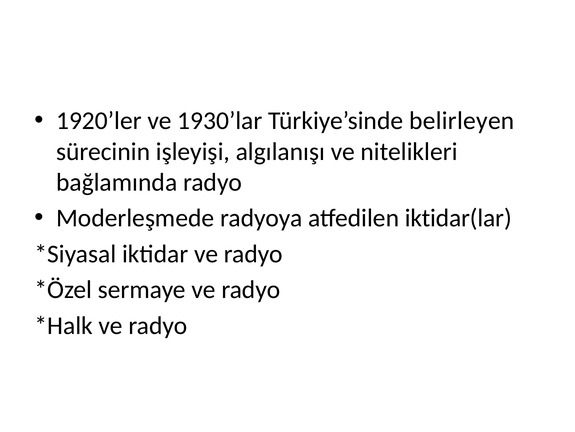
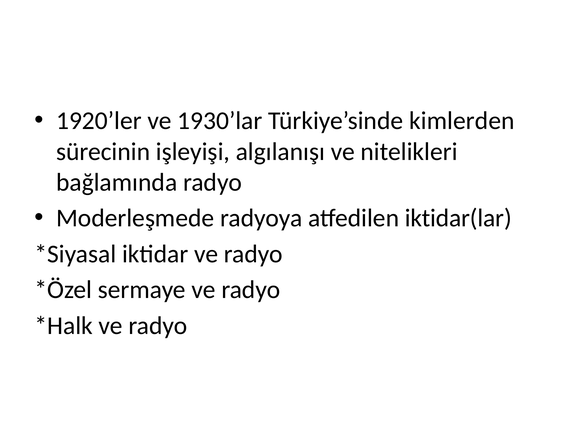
belirleyen: belirleyen -> kimlerden (462, 121)
